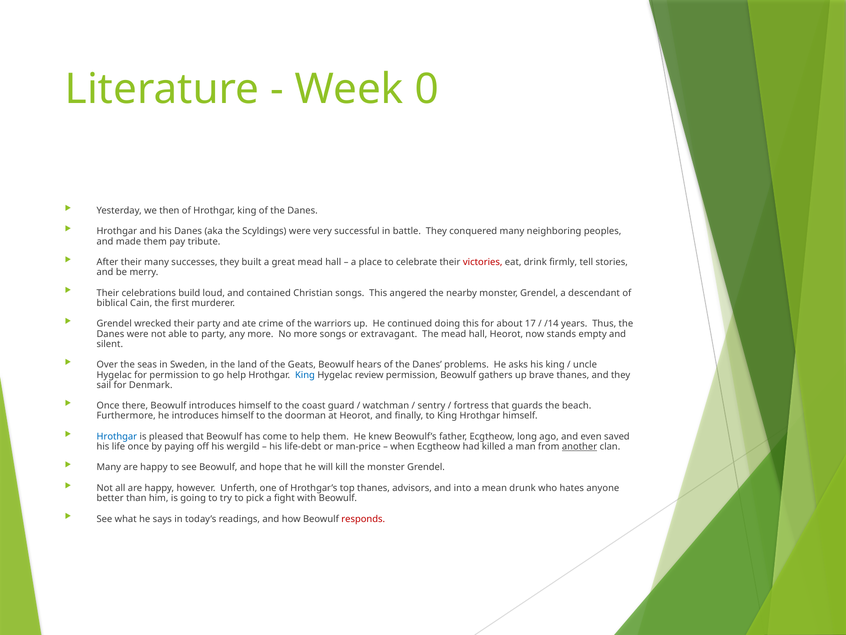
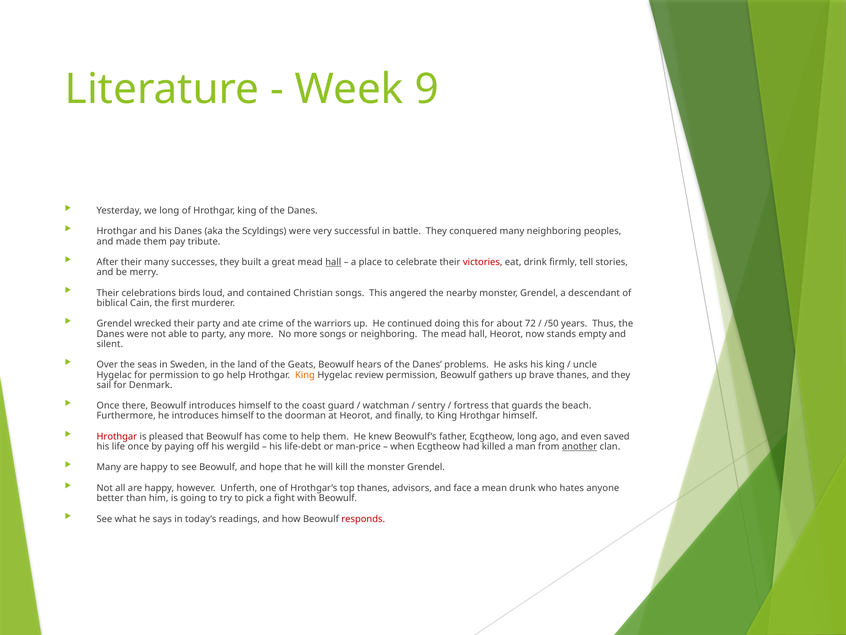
0: 0 -> 9 (427, 89)
we then: then -> long (169, 210)
hall underline: none -> present (333, 262)
build: build -> birds (189, 293)
17: 17 -> 72 (530, 324)
/14: /14 -> /50 (551, 324)
or extravagant: extravagant -> neighboring (389, 334)
King colour: blue -> orange (305, 375)
Hrothgar colour: blue -> red (117, 436)
into: into -> face (463, 488)
